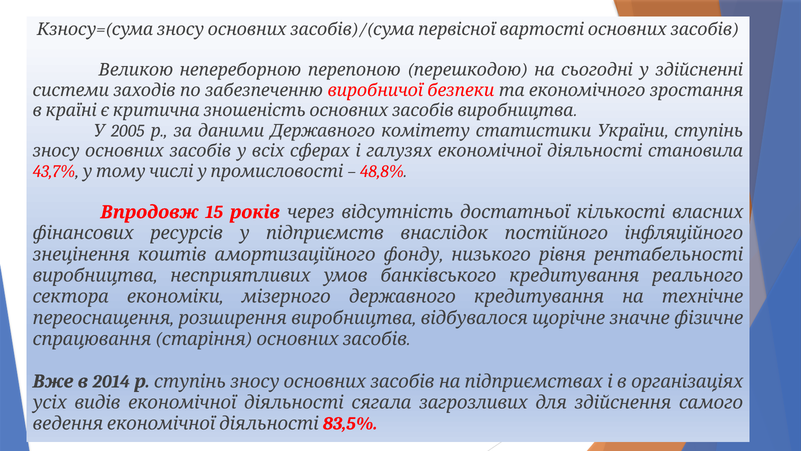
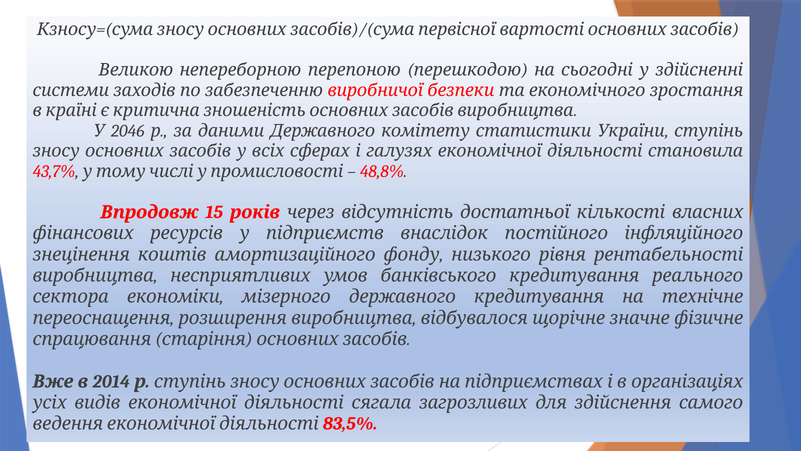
2005: 2005 -> 2046 (128, 131)
